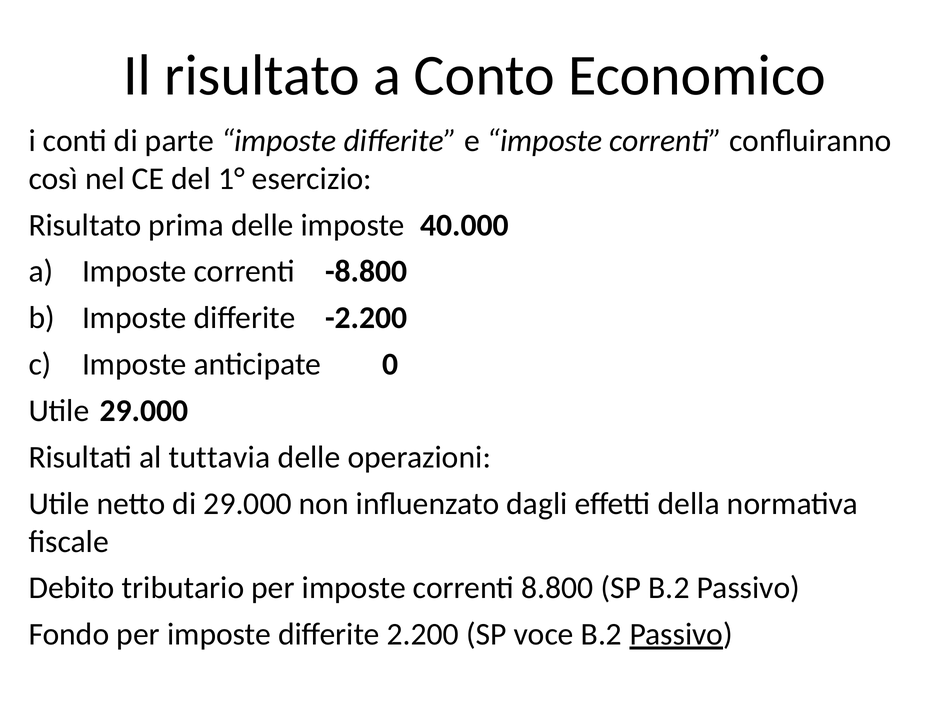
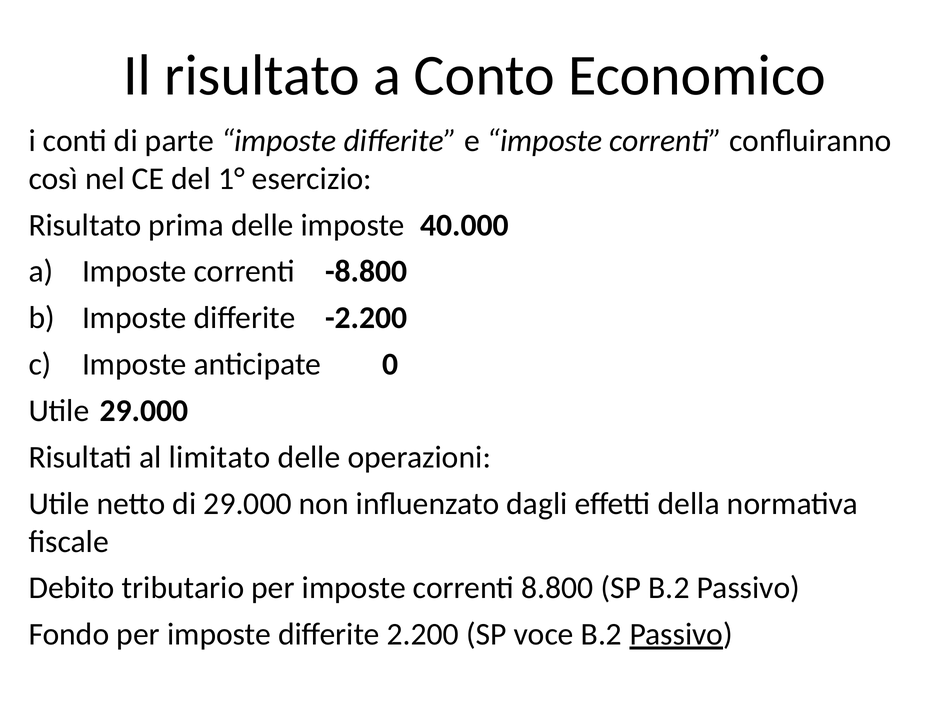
tuttavia: tuttavia -> limitato (220, 458)
